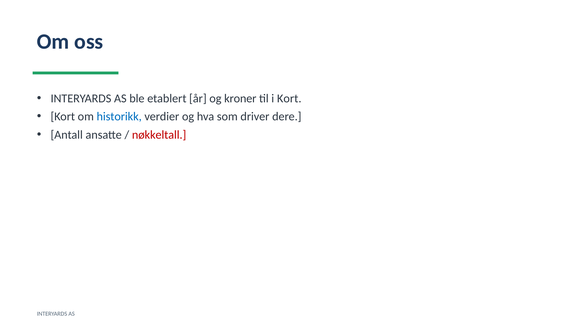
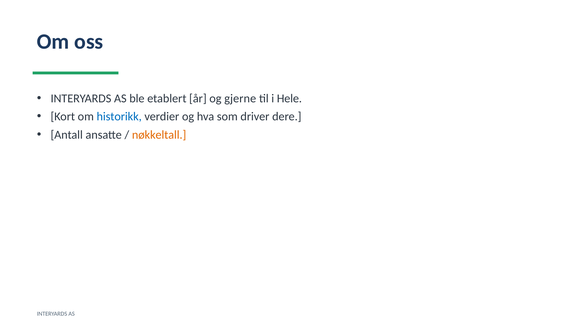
kroner: kroner -> gjerne (240, 98)
i Kort: Kort -> Hele (289, 98)
nøkkeltall colour: red -> orange (159, 135)
